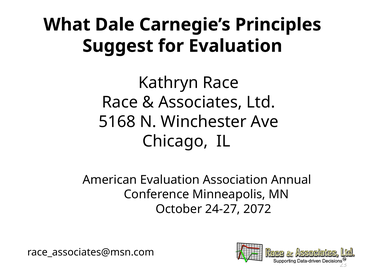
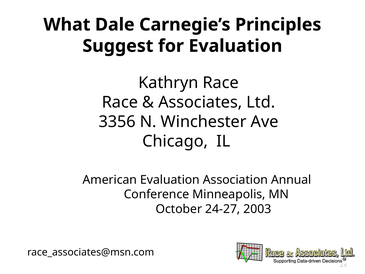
5168: 5168 -> 3356 (117, 122)
2072: 2072 -> 2003 (257, 209)
